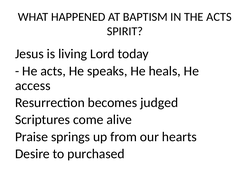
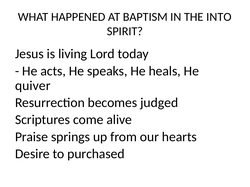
THE ACTS: ACTS -> INTO (219, 17)
access: access -> quiver (33, 86)
